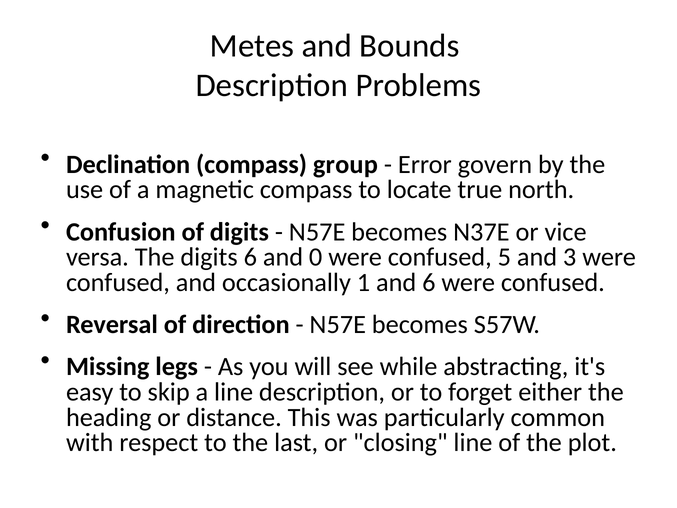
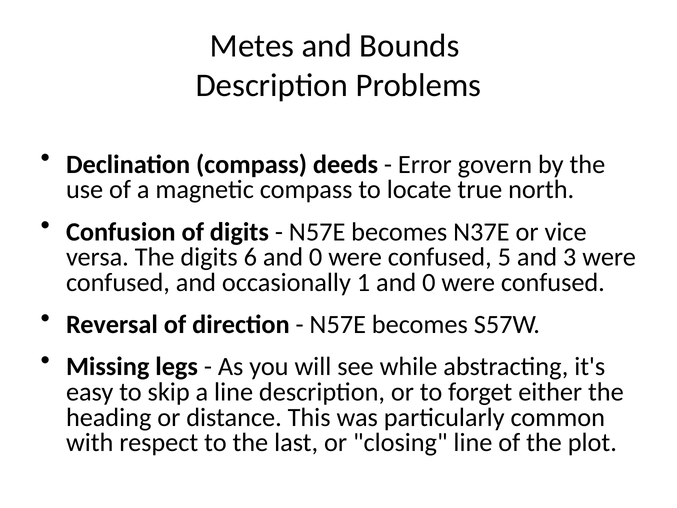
group: group -> deeds (345, 164)
1 and 6: 6 -> 0 (429, 282)
